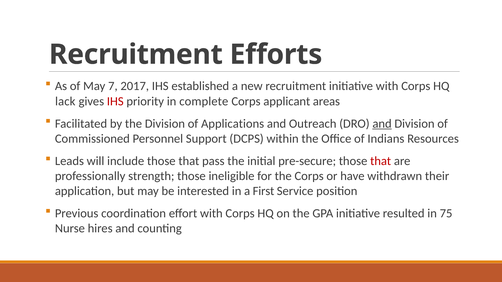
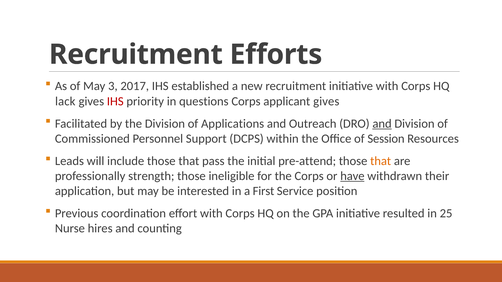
7: 7 -> 3 (113, 86)
complete: complete -> questions (204, 101)
applicant areas: areas -> gives (326, 101)
Indians: Indians -> Session (386, 139)
pre-secure: pre-secure -> pre-attend (307, 161)
that colour: red -> orange (381, 161)
have underline: none -> present (352, 176)
75: 75 -> 25 (446, 214)
